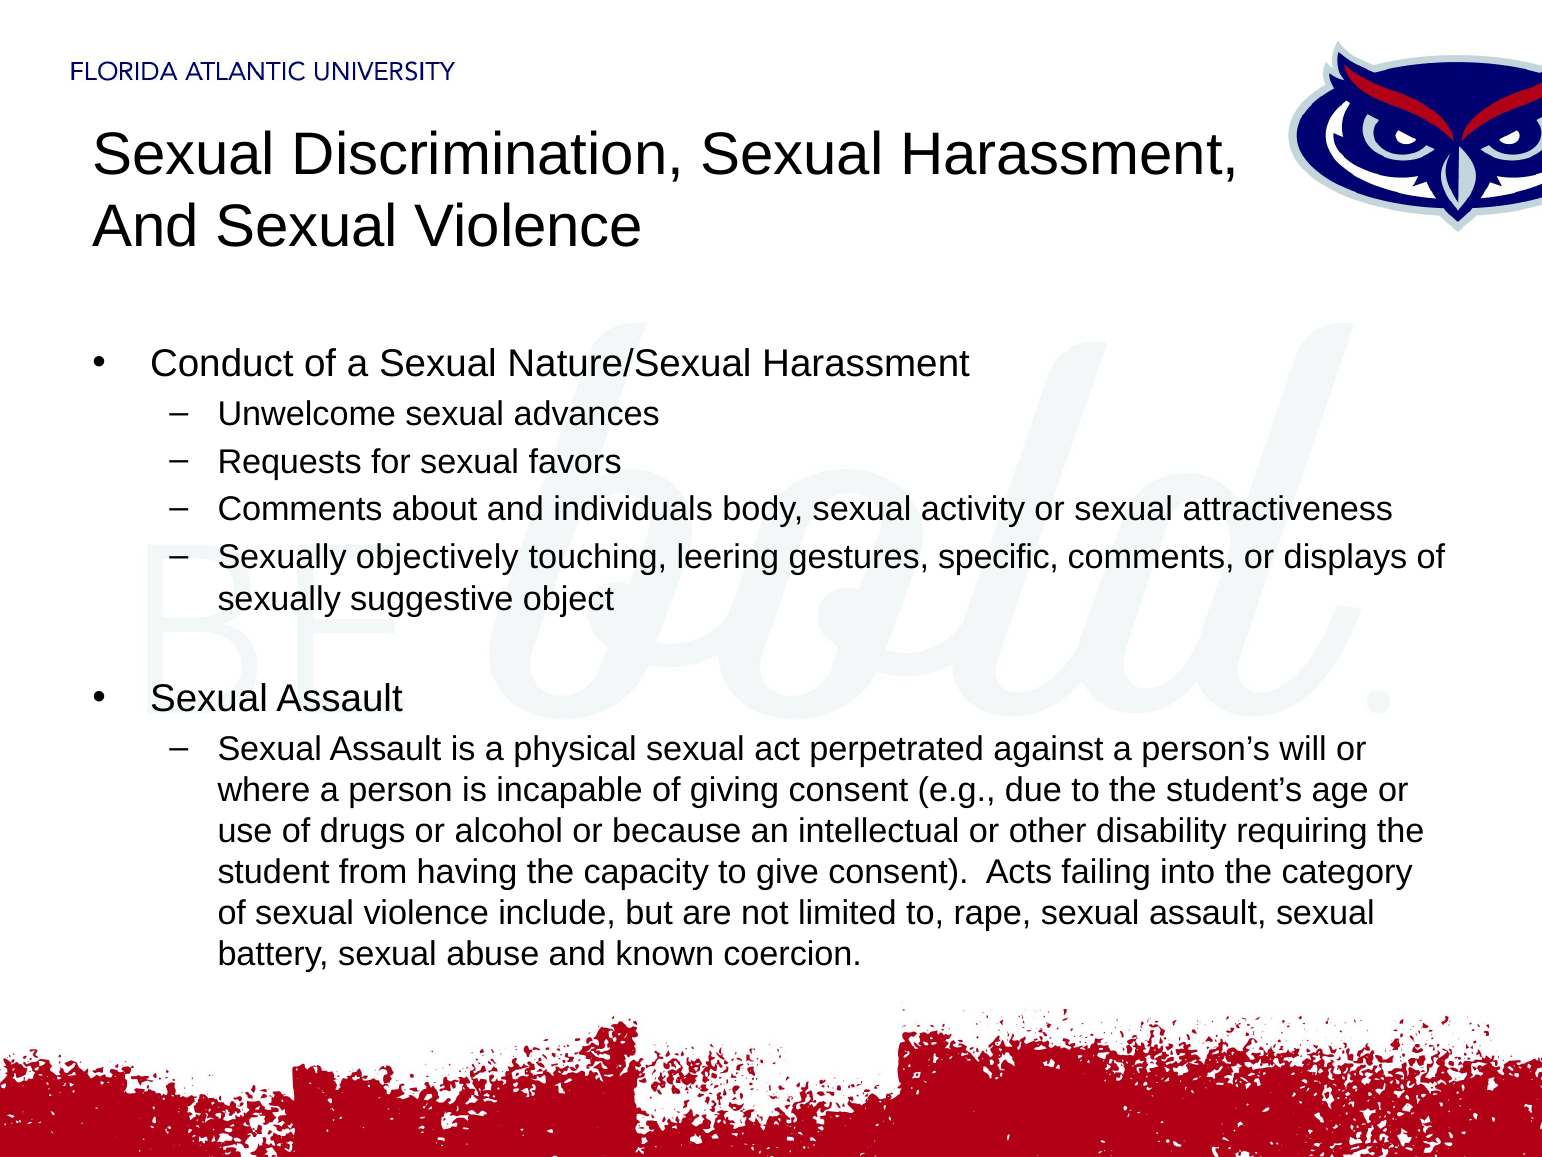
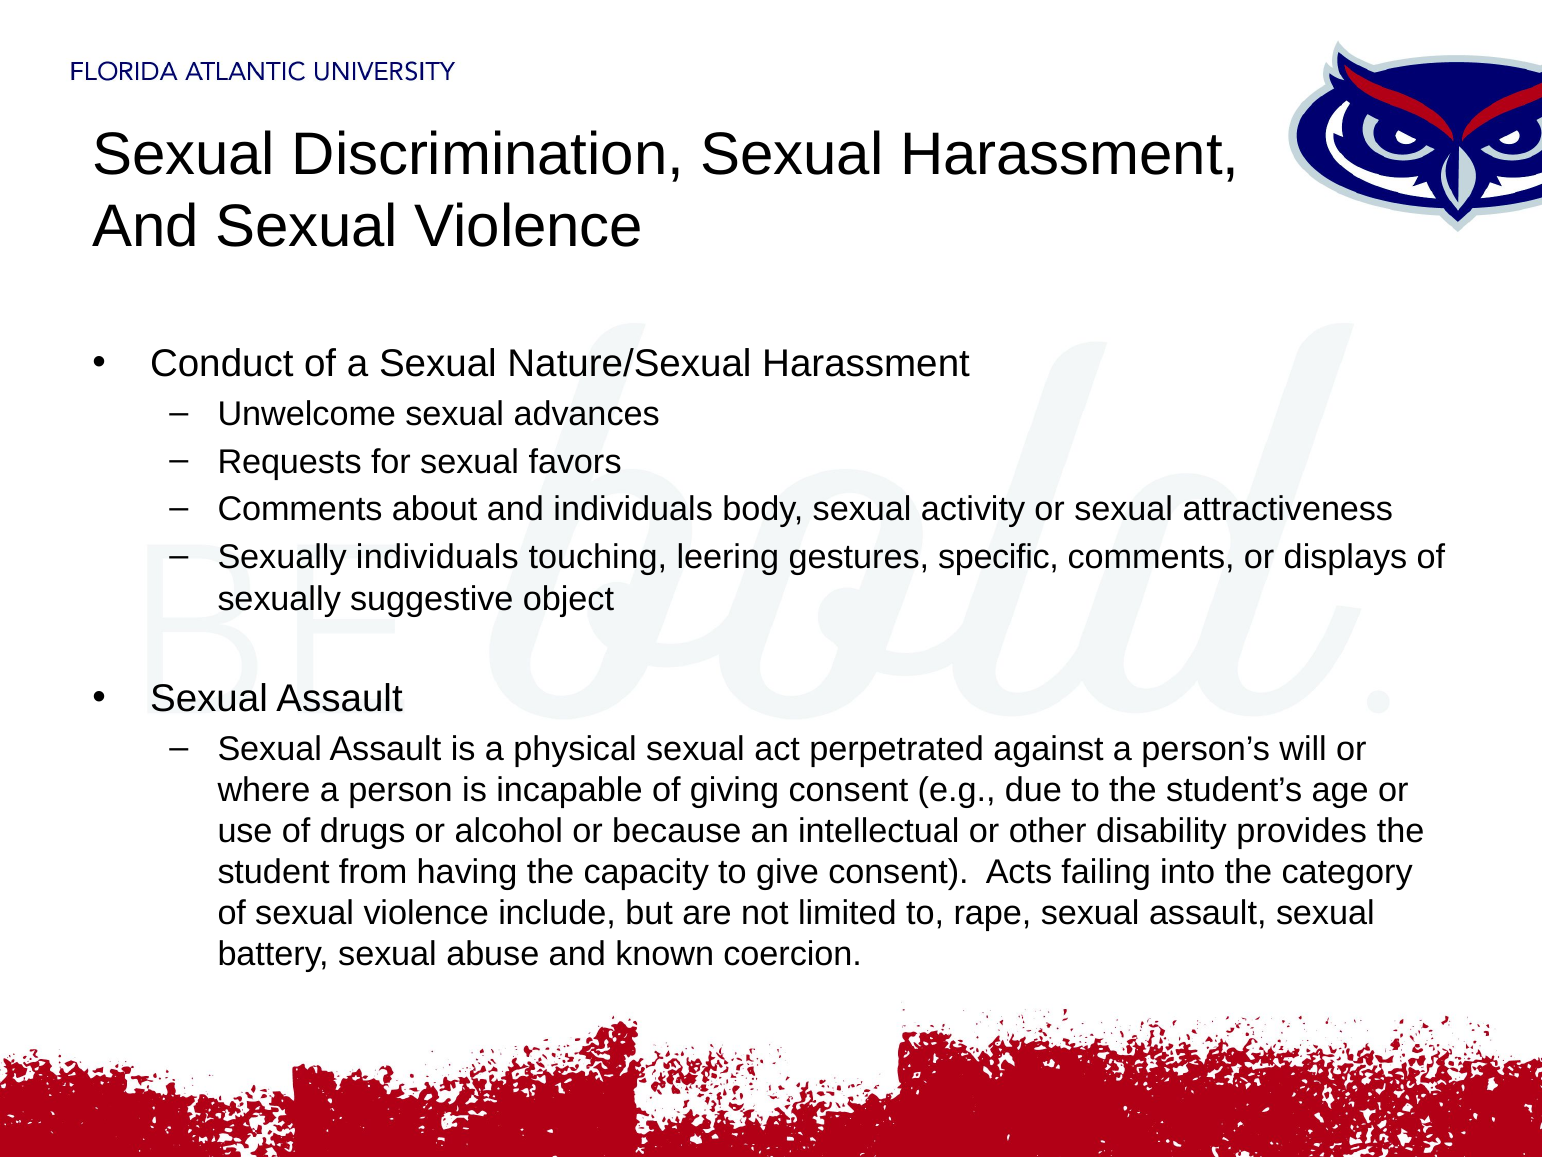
Sexually objectively: objectively -> individuals (437, 557)
requiring: requiring -> provides (1302, 831)
